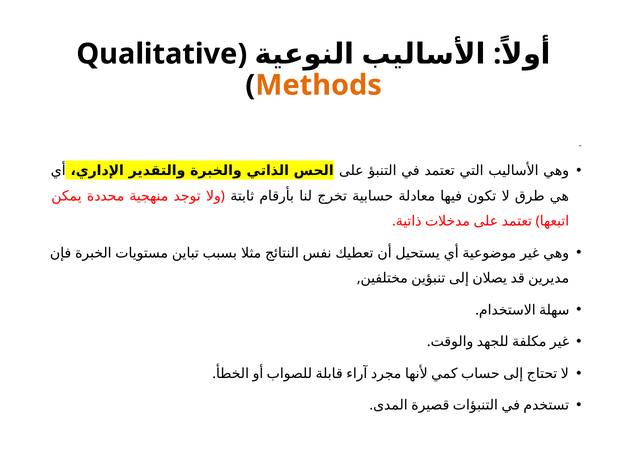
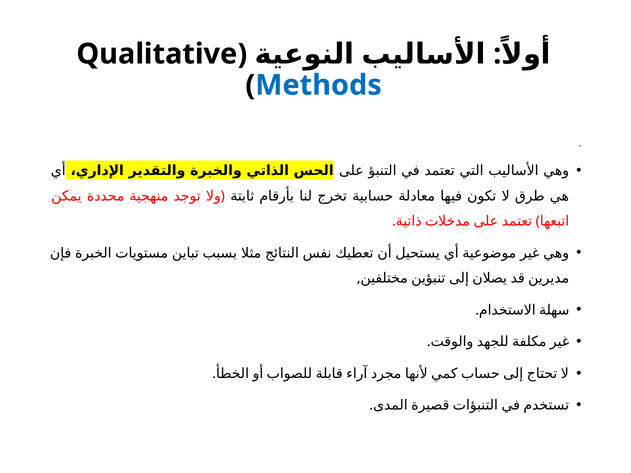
Methods colour: orange -> blue (318, 85)
